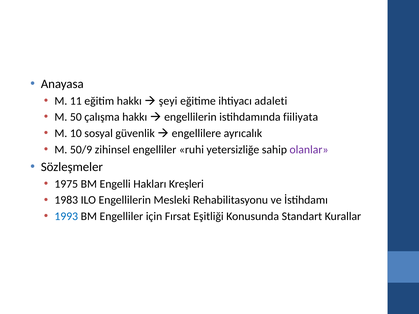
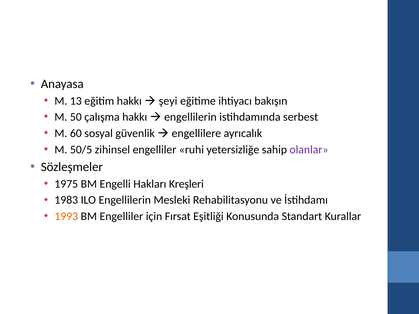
11: 11 -> 13 (76, 101)
adaleti: adaleti -> bakışın (271, 101)
fiiliyata: fiiliyata -> serbest (301, 117)
10: 10 -> 60 (76, 134)
50/9: 50/9 -> 50/5 (81, 150)
1993 colour: blue -> orange (66, 217)
